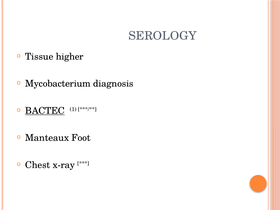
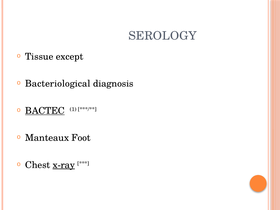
higher: higher -> except (70, 57)
Mycobacterium: Mycobacterium -> Bacteriological (58, 84)
x-ray underline: none -> present (64, 165)
